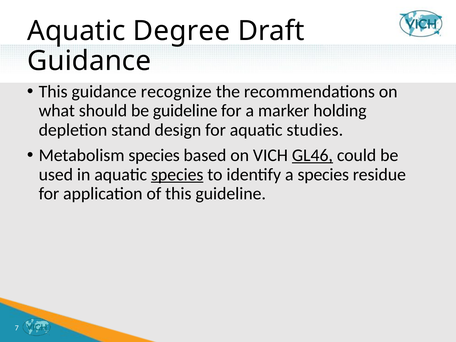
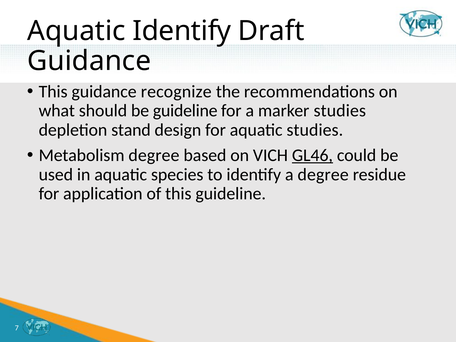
Aquatic Degree: Degree -> Identify (182, 31)
marker holding: holding -> studies (340, 111)
Metabolism species: species -> degree (154, 155)
species underline: present -> none (177, 174)
a species: species -> degree (323, 174)
